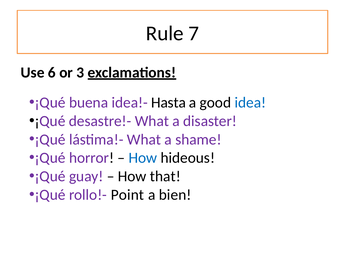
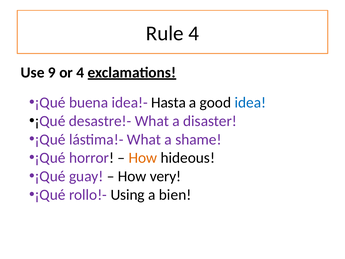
Rule 7: 7 -> 4 (194, 33)
6: 6 -> 9 (52, 72)
or 3: 3 -> 4 (80, 72)
How colour: blue -> orange (143, 158)
that: that -> very (165, 176)
Point: Point -> Using (128, 195)
